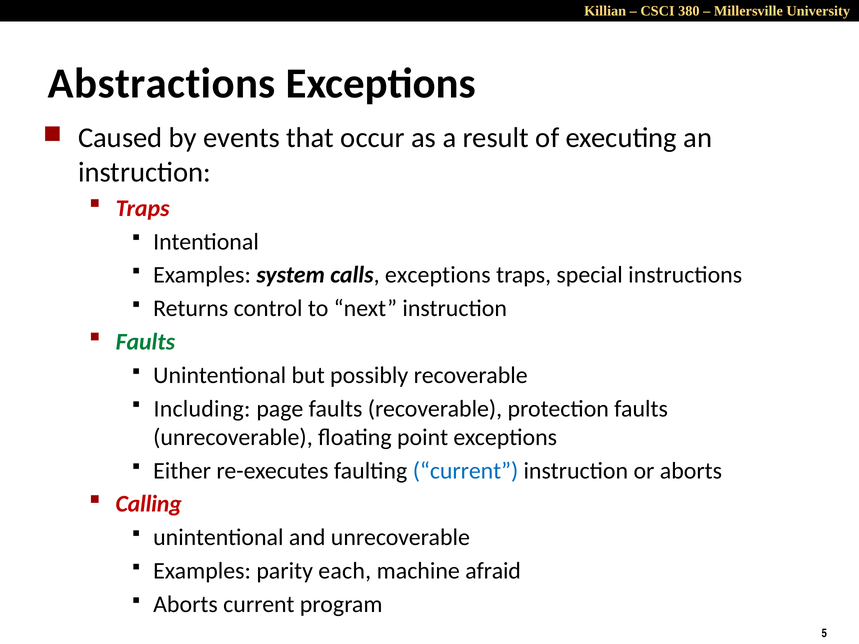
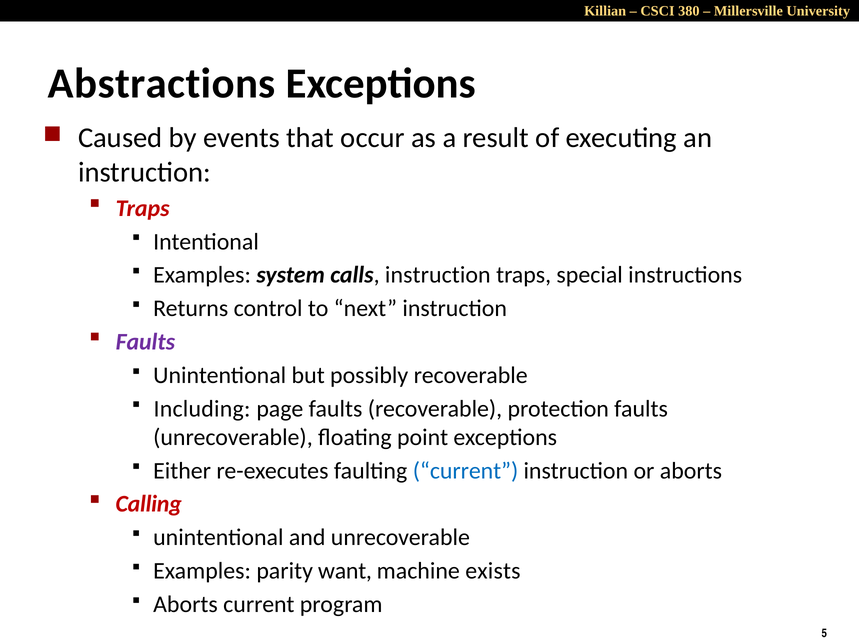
calls exceptions: exceptions -> instruction (438, 275)
Faults colour: green -> purple (145, 342)
each: each -> want (345, 571)
afraid: afraid -> exists (493, 571)
